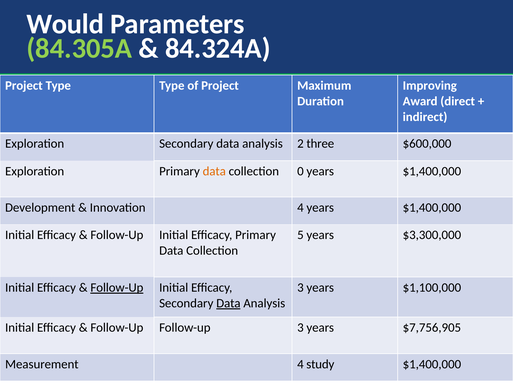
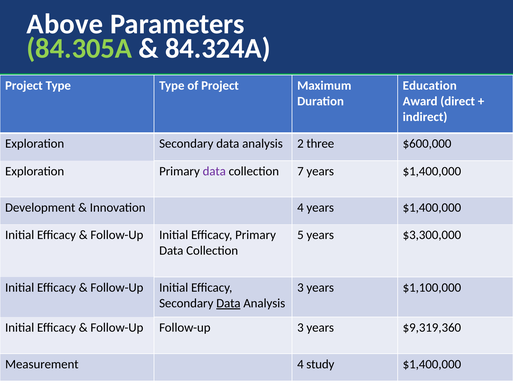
Would: Would -> Above (65, 24)
Improving: Improving -> Education (430, 86)
data colour: orange -> purple (214, 171)
0: 0 -> 7 (300, 171)
Follow-Up underline: present -> none (117, 287)
$7,756,905: $7,756,905 -> $9,319,360 (432, 327)
